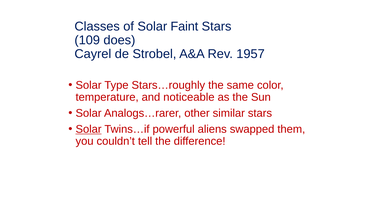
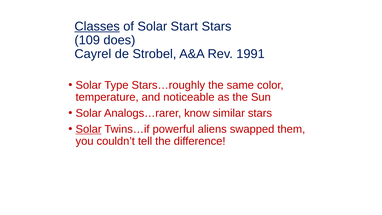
Classes underline: none -> present (97, 26)
Faint: Faint -> Start (184, 26)
1957: 1957 -> 1991 (251, 54)
other: other -> know (197, 113)
